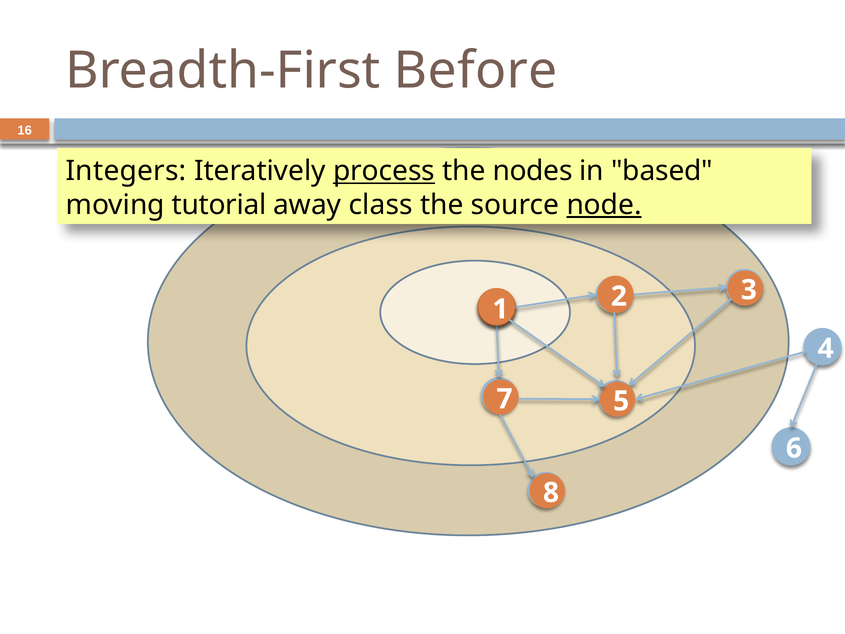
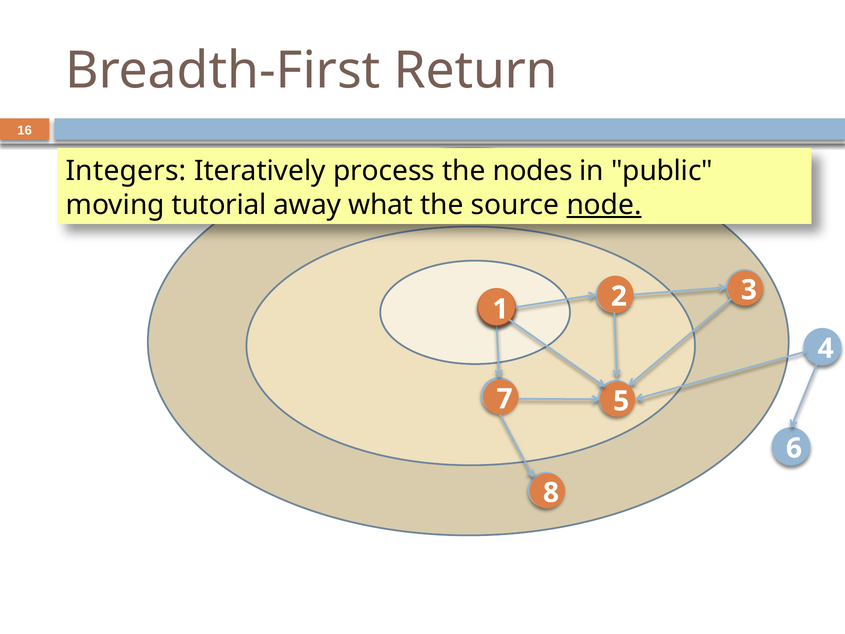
Before: Before -> Return (476, 70)
process underline: present -> none (384, 171)
based: based -> public (662, 171)
class: class -> what (381, 205)
